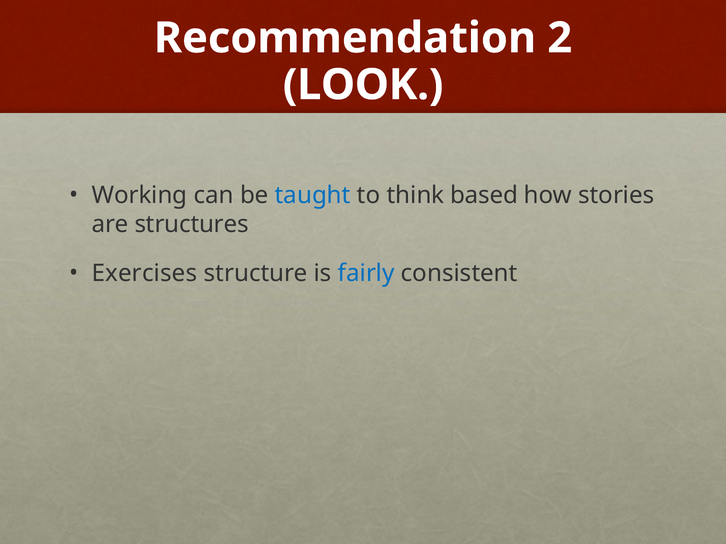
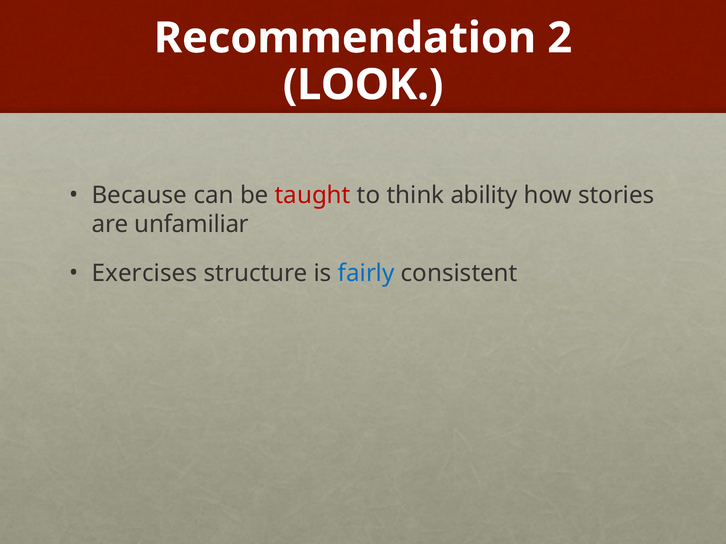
Working: Working -> Because (139, 195)
taught colour: blue -> red (313, 195)
based: based -> ability (484, 195)
structures: structures -> unfamiliar (192, 224)
